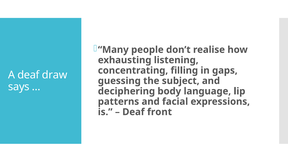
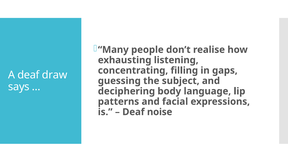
front: front -> noise (160, 112)
